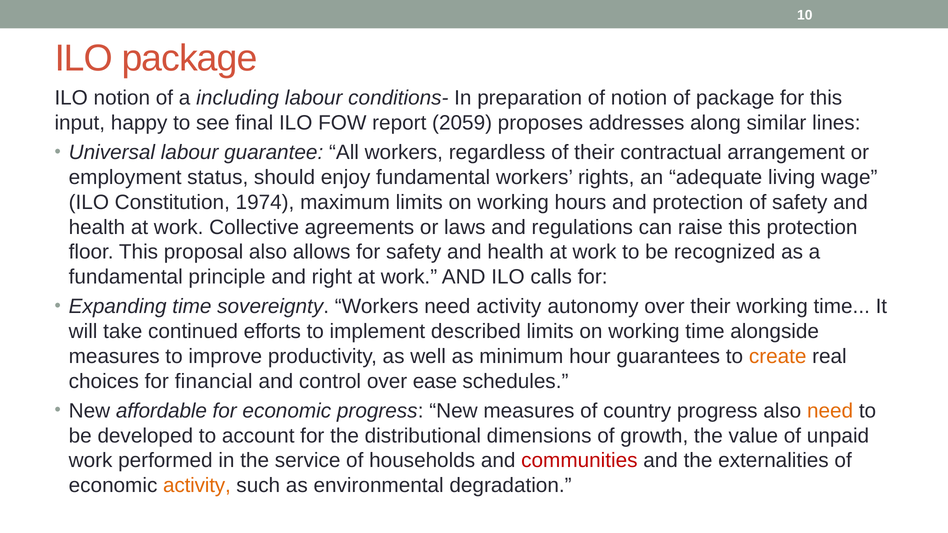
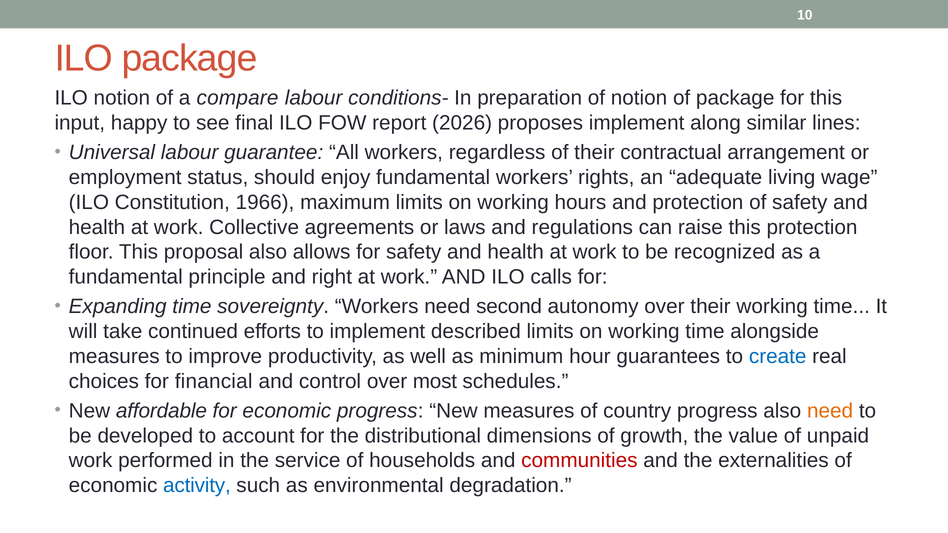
including: including -> compare (238, 98)
2059: 2059 -> 2026 (462, 123)
proposes addresses: addresses -> implement (637, 123)
1974: 1974 -> 1966 (265, 202)
need activity: activity -> second (509, 307)
create colour: orange -> blue (778, 356)
ease: ease -> most (435, 381)
activity colour: orange -> blue (197, 486)
